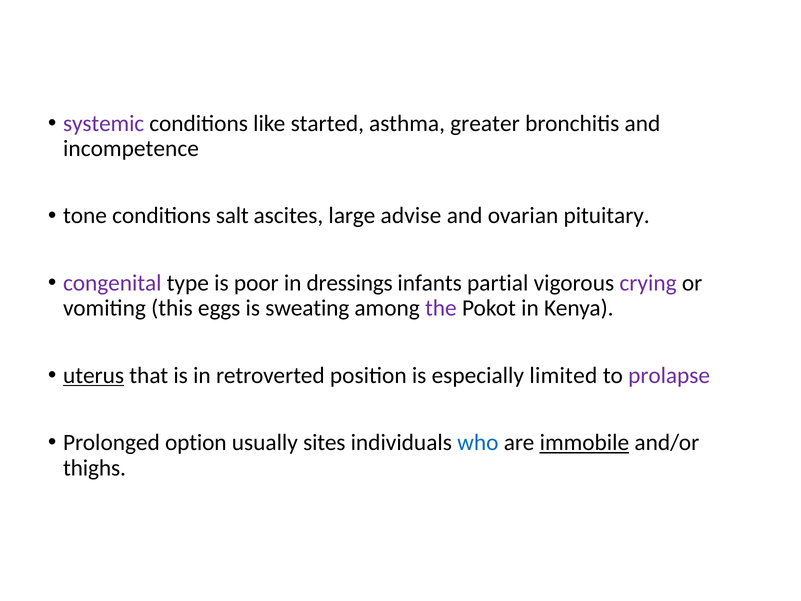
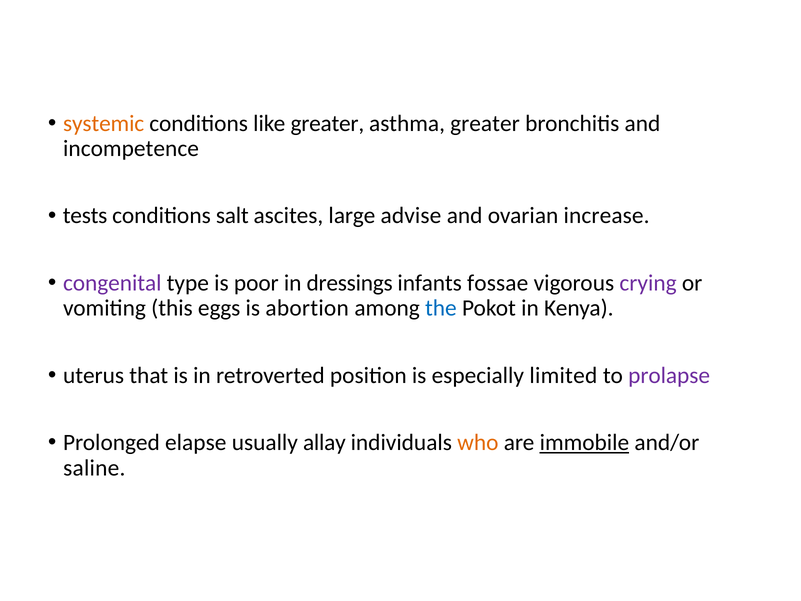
systemic colour: purple -> orange (104, 123)
like started: started -> greater (327, 123)
tone: tone -> tests (85, 216)
pituitary: pituitary -> increase (607, 216)
partial: partial -> fossae (498, 283)
sweating: sweating -> abortion (307, 308)
the colour: purple -> blue (441, 308)
uterus underline: present -> none (94, 375)
option: option -> elapse (196, 442)
sites: sites -> allay (324, 442)
who colour: blue -> orange (478, 442)
thighs: thighs -> saline (94, 468)
